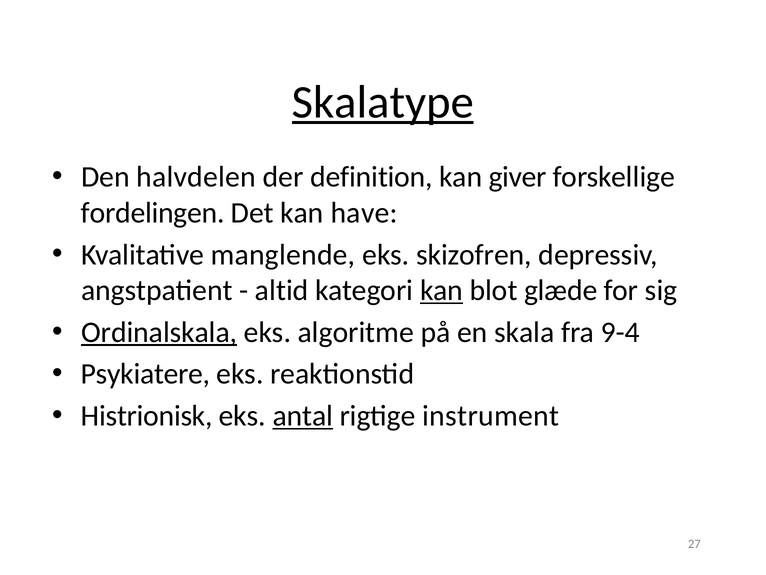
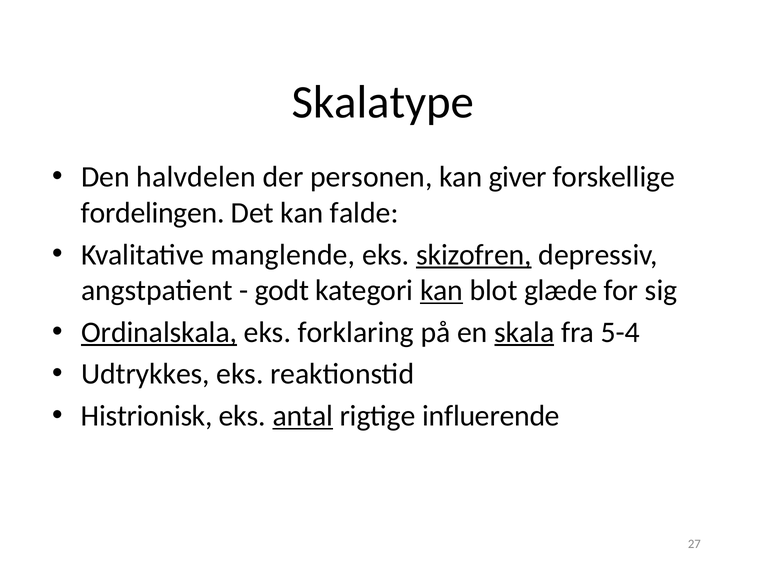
Skalatype underline: present -> none (383, 102)
definition: definition -> personen (371, 177)
have: have -> falde (364, 213)
skizofren underline: none -> present (474, 254)
altid: altid -> godt (282, 290)
algoritme: algoritme -> forklaring (356, 332)
skala underline: none -> present (524, 332)
9-4: 9-4 -> 5-4 (620, 332)
Psykiatere: Psykiatere -> Udtrykkes (145, 374)
instrument: instrument -> influerende (491, 415)
